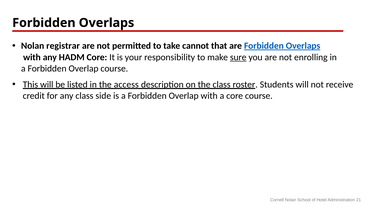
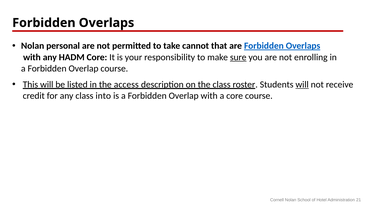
registrar: registrar -> personal (63, 46)
will underline: none -> present (302, 84)
side: side -> into (103, 96)
